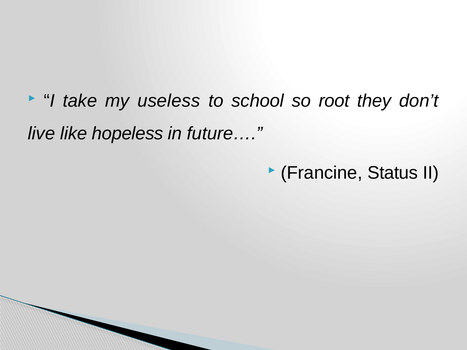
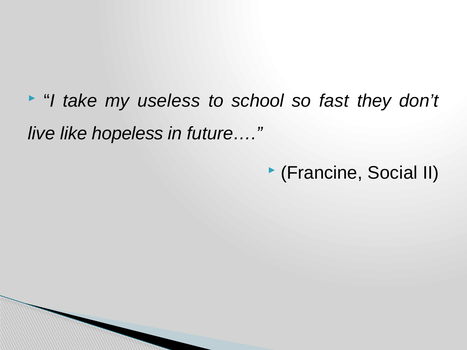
root: root -> fast (334, 101)
Status: Status -> Social (393, 173)
